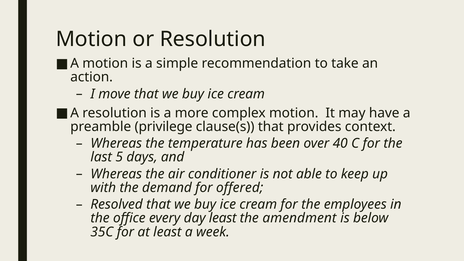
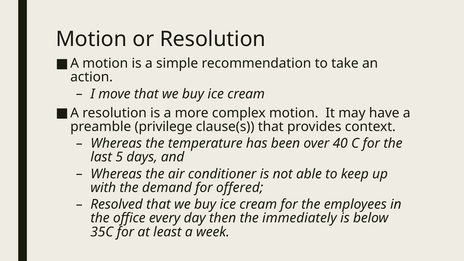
day least: least -> then (223, 218)
amendment: amendment -> immediately (299, 218)
